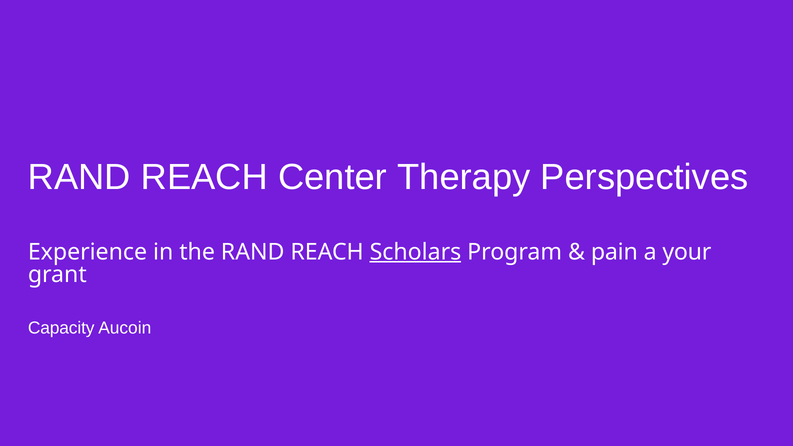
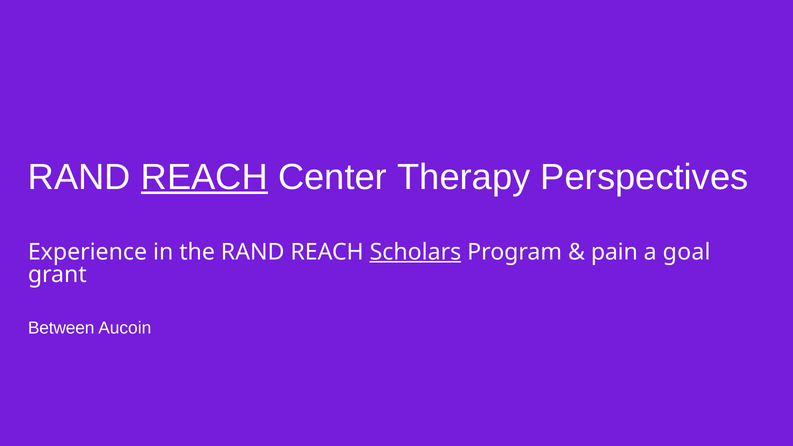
REACH underline: none -> present (204, 177)
your: your -> goal (687, 252)
Capacity: Capacity -> Between (61, 328)
